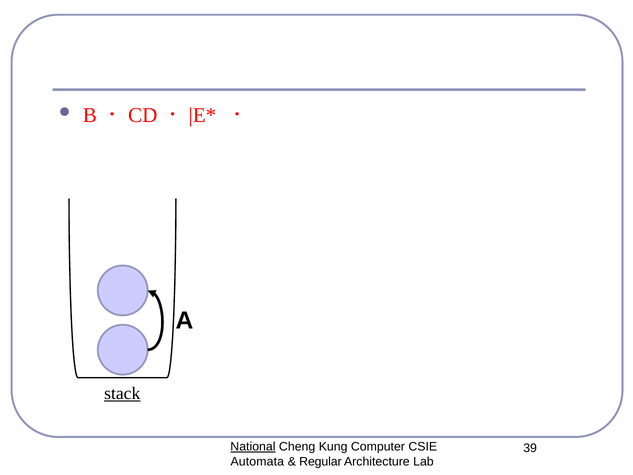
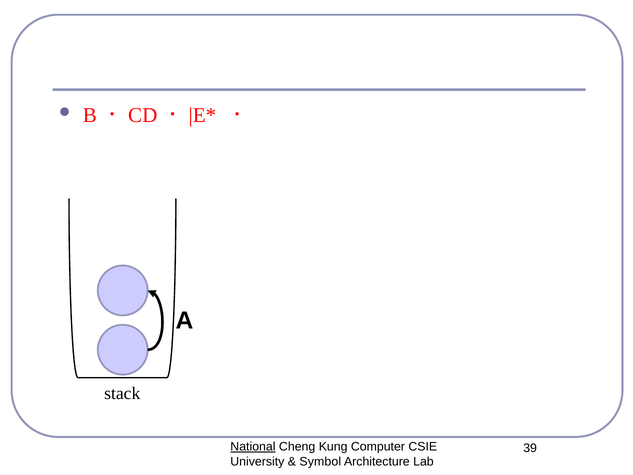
stack underline: present -> none (122, 393)
Automata: Automata -> University (257, 461)
Regular: Regular -> Symbol (320, 461)
